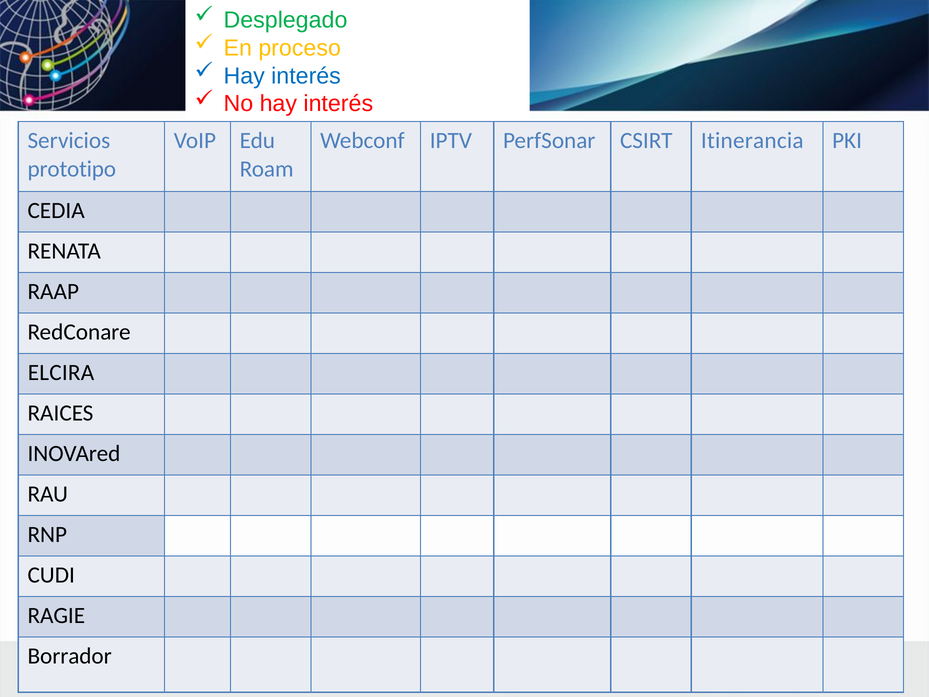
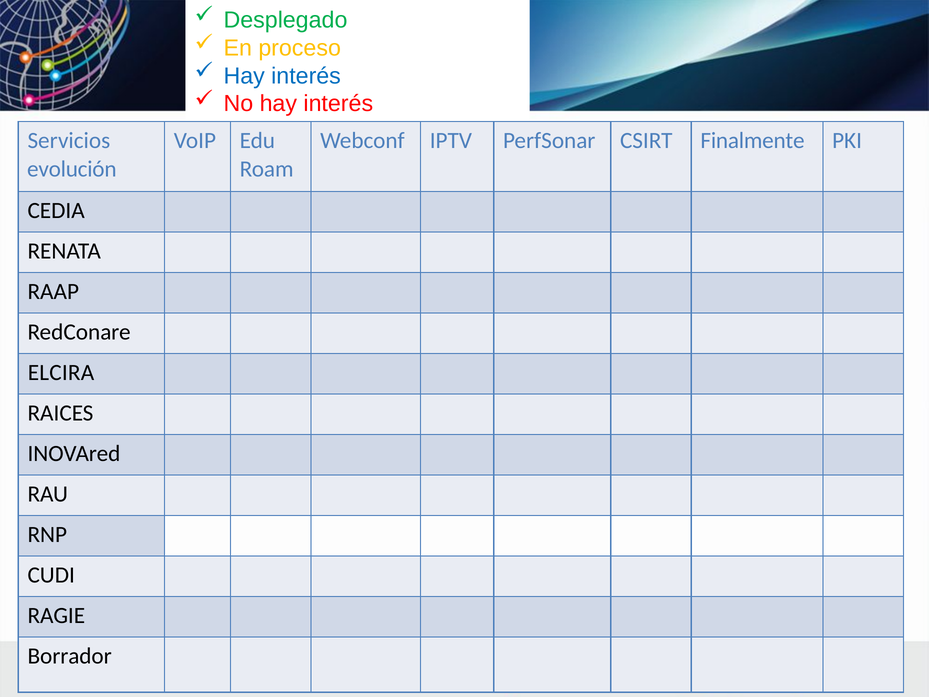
Itinerancia: Itinerancia -> Finalmente (753, 141)
prototipo: prototipo -> evolución (72, 169)
